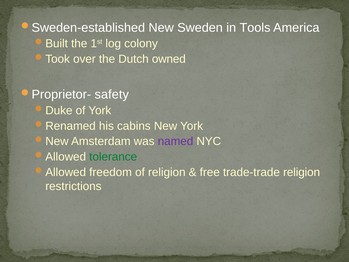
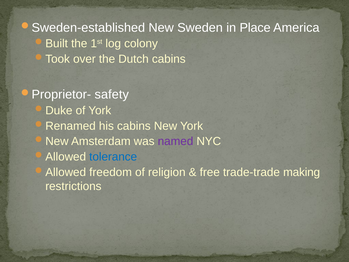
Tools: Tools -> Place (255, 28)
Dutch owned: owned -> cabins (169, 59)
tolerance colour: green -> blue (113, 157)
trade-trade religion: religion -> making (302, 172)
